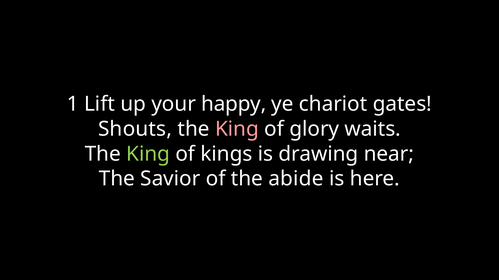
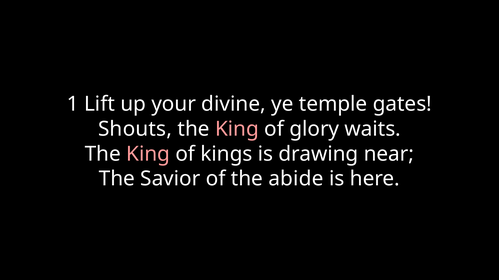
happy: happy -> divine (234, 104)
chariot: chariot -> temple (333, 104)
King colour: light green -> pink (148, 154)
